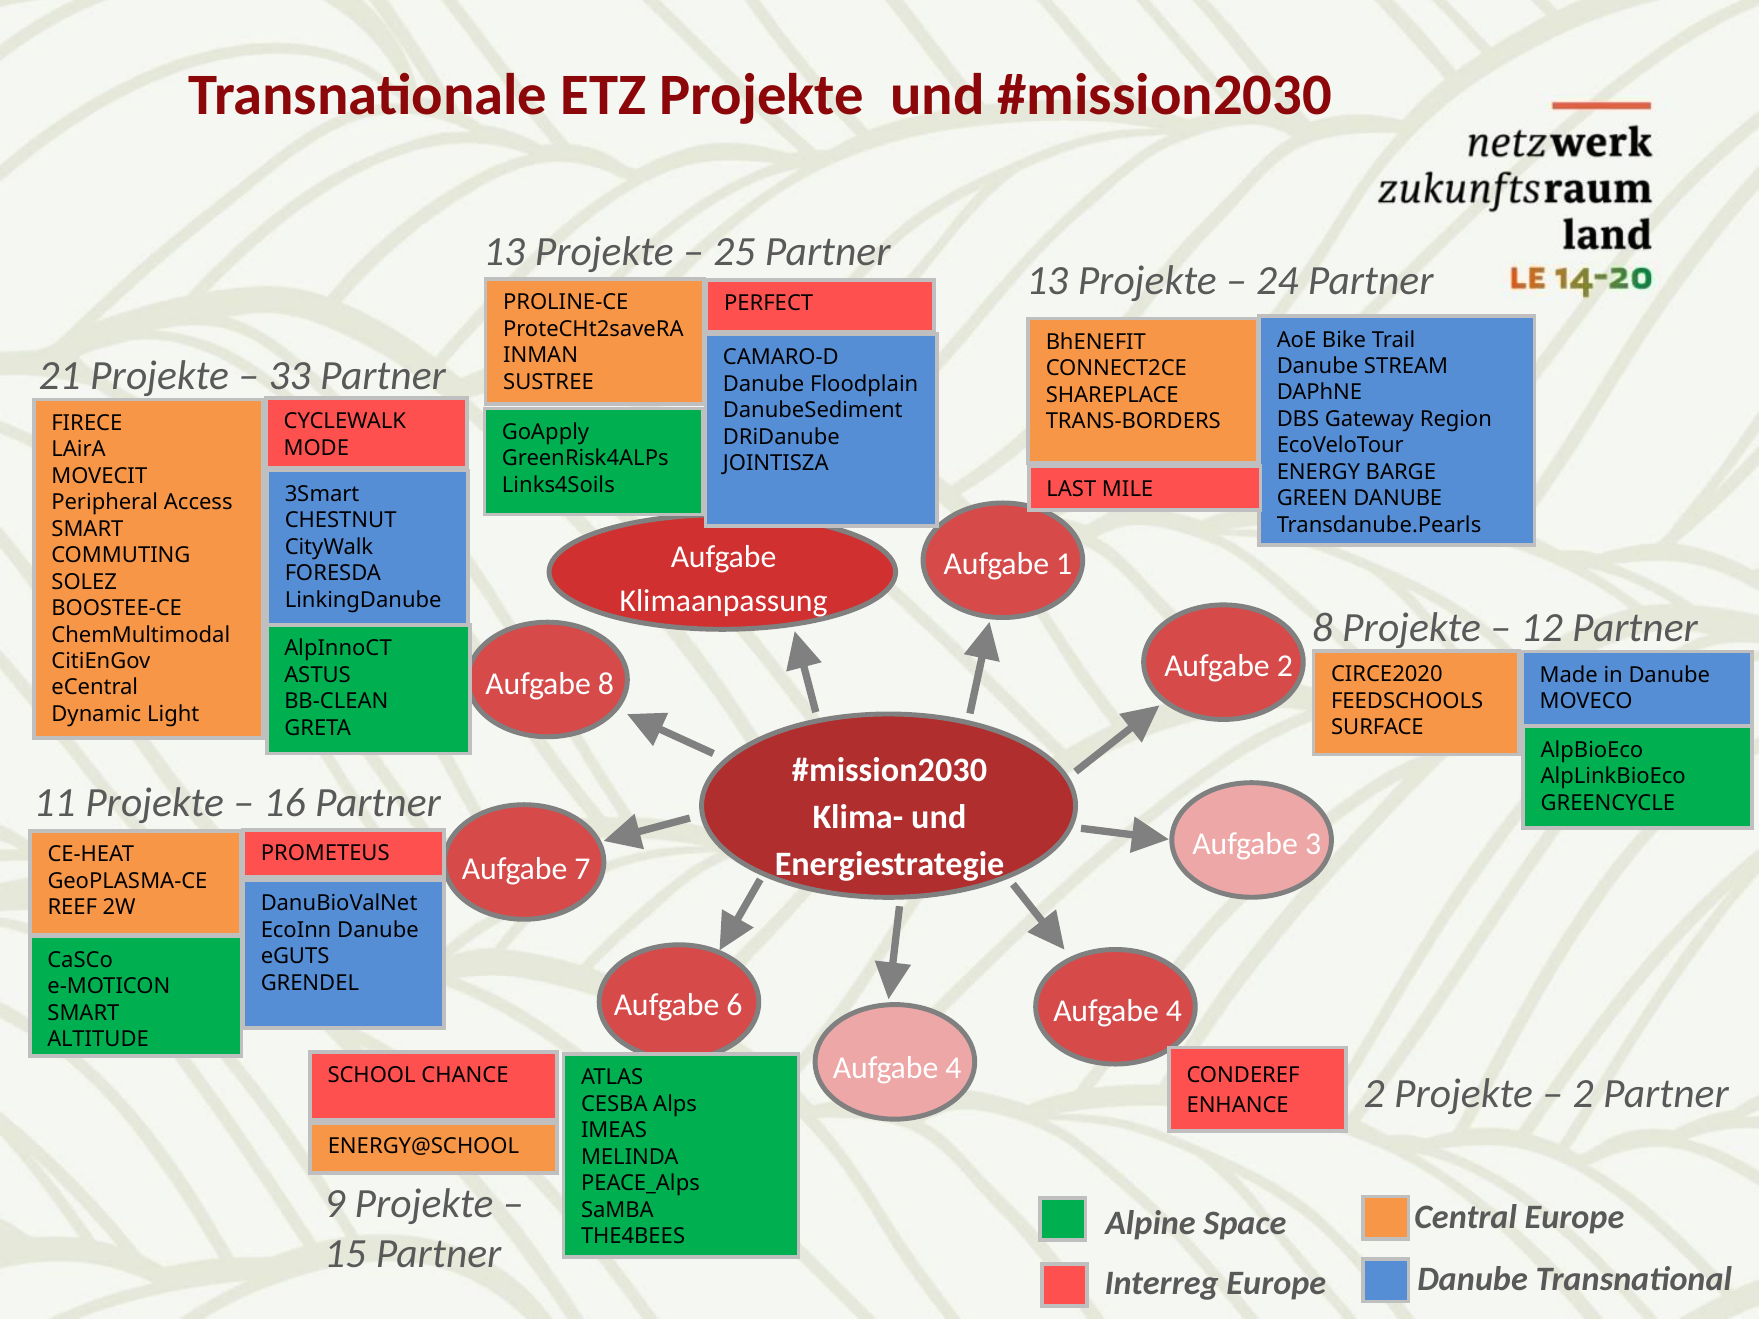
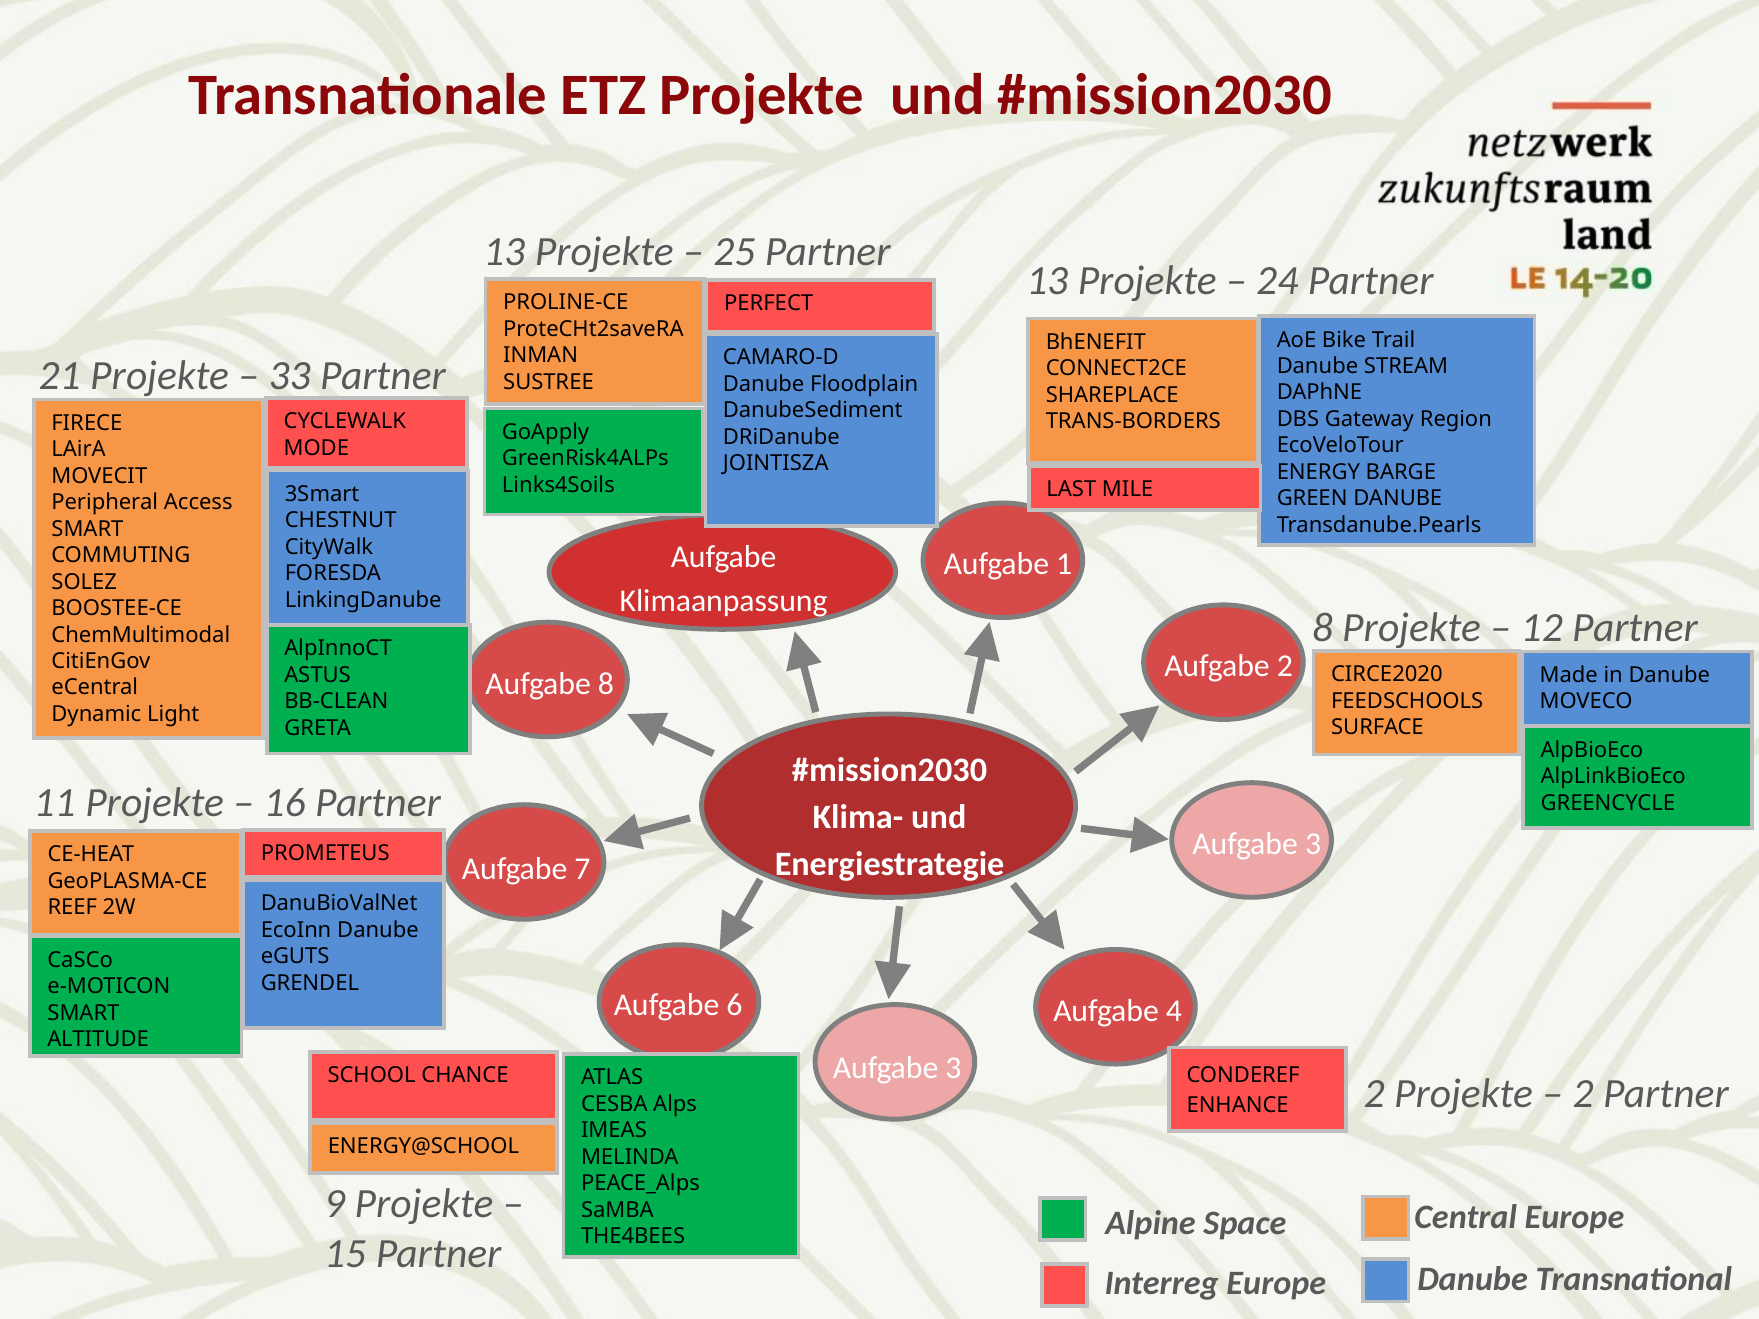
4: 4 -> 3 (954, 1068)
